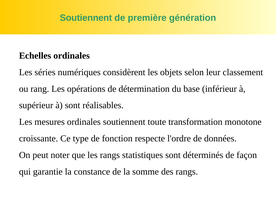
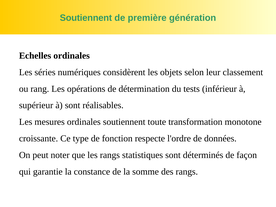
base: base -> tests (192, 89)
